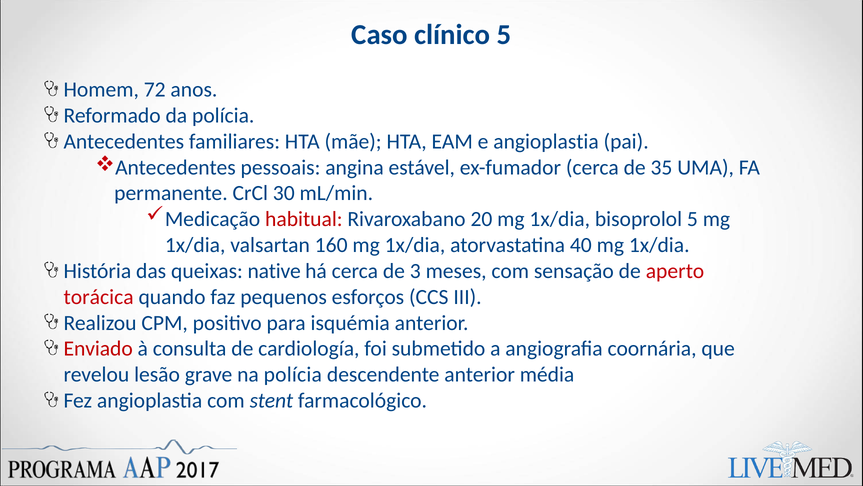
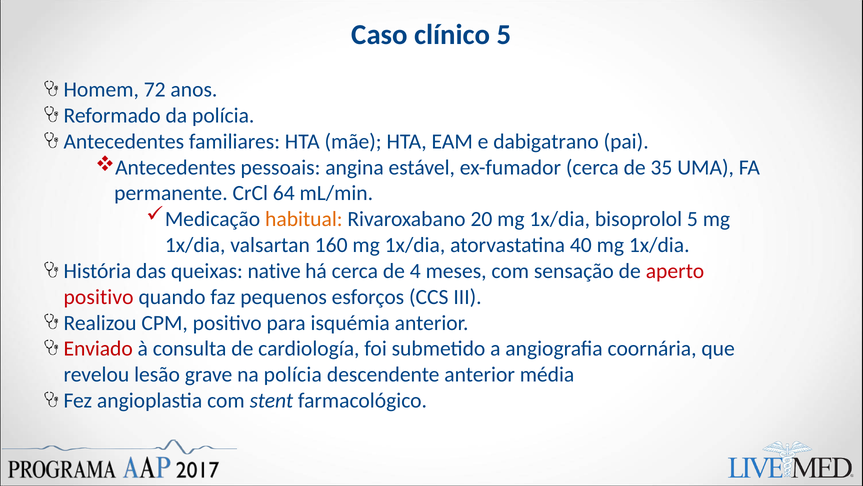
e angioplastia: angioplastia -> dabigatrano (546, 141)
30: 30 -> 64 (284, 193)
habitual colour: red -> orange (304, 219)
3: 3 -> 4 (415, 271)
torácica: torácica -> positivo (99, 297)
